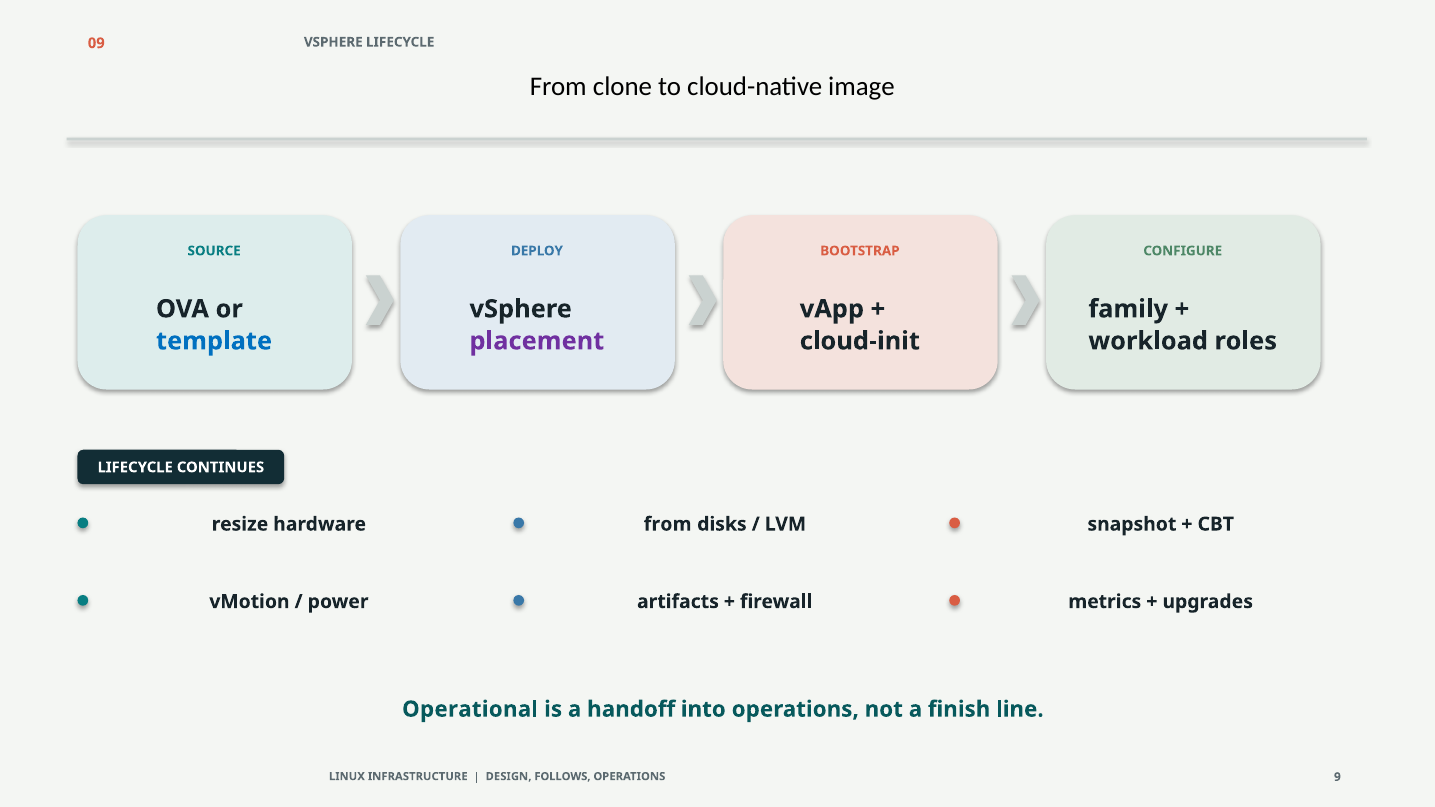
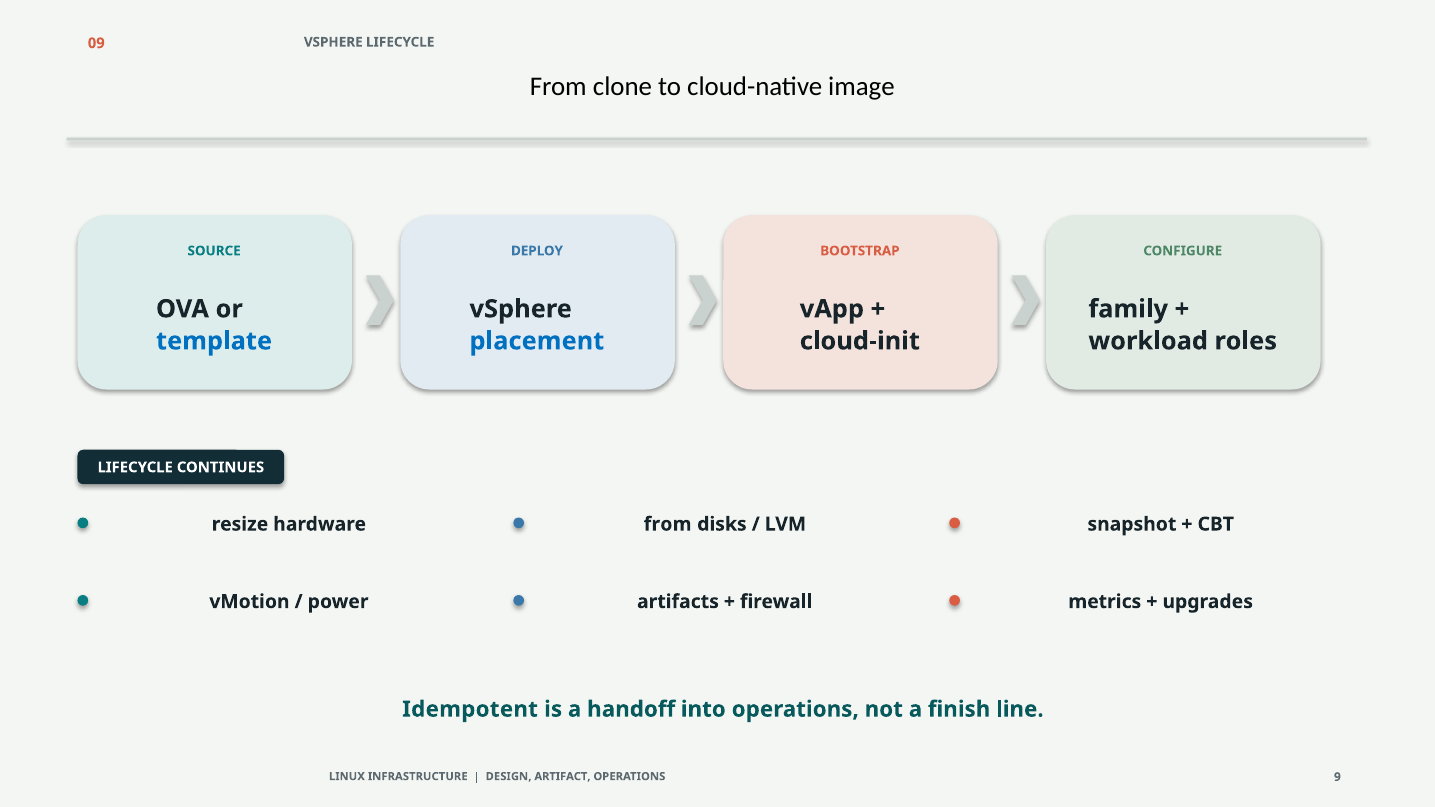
placement colour: purple -> blue (537, 341)
Operational: Operational -> Idempotent (470, 709)
FOLLOWS: FOLLOWS -> ARTIFACT (562, 777)
